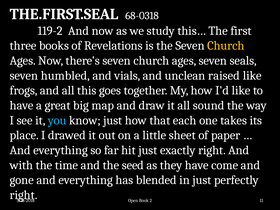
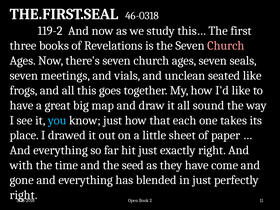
68-0318: 68-0318 -> 46-0318 (142, 16)
Church colour: yellow -> pink (226, 46)
humbled: humbled -> meetings (65, 76)
raised: raised -> seated (224, 76)
